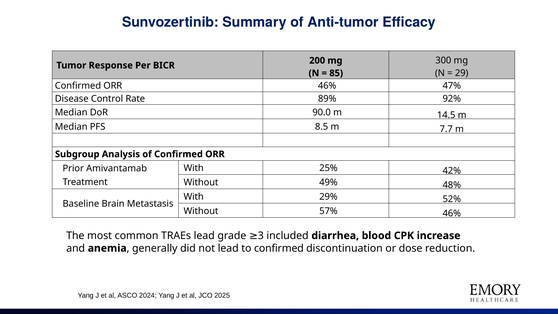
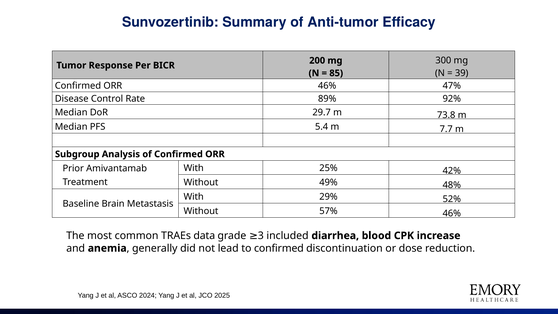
29: 29 -> 39 (462, 73)
90.0: 90.0 -> 29.7 (322, 112)
14.5: 14.5 -> 73.8 (446, 115)
8.5: 8.5 -> 5.4 (322, 127)
TRAEs lead: lead -> data (204, 236)
